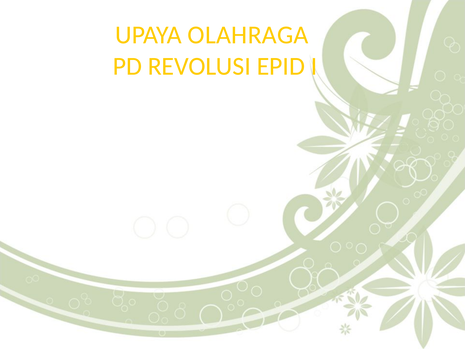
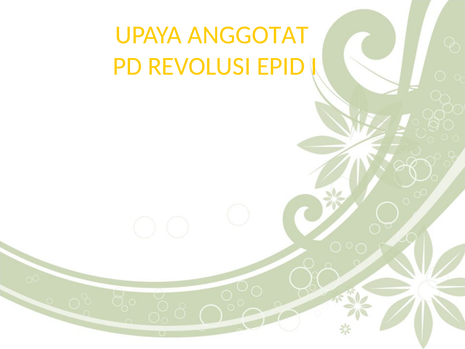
OLAHRAGA: OLAHRAGA -> ANGGOTAT (248, 35)
